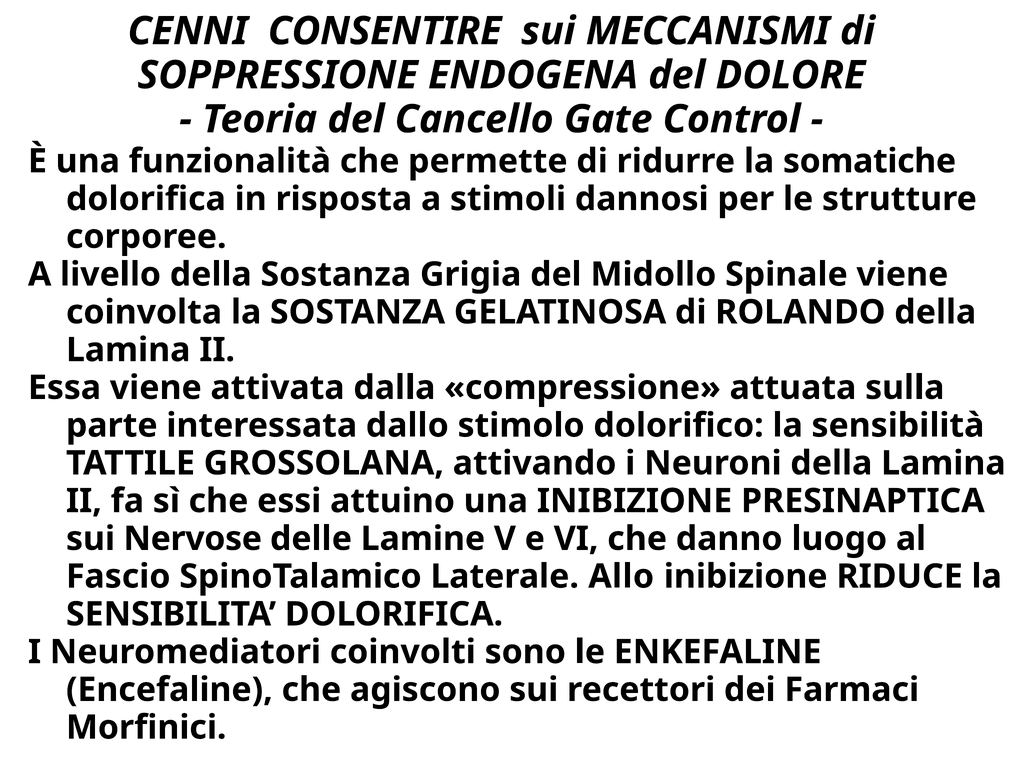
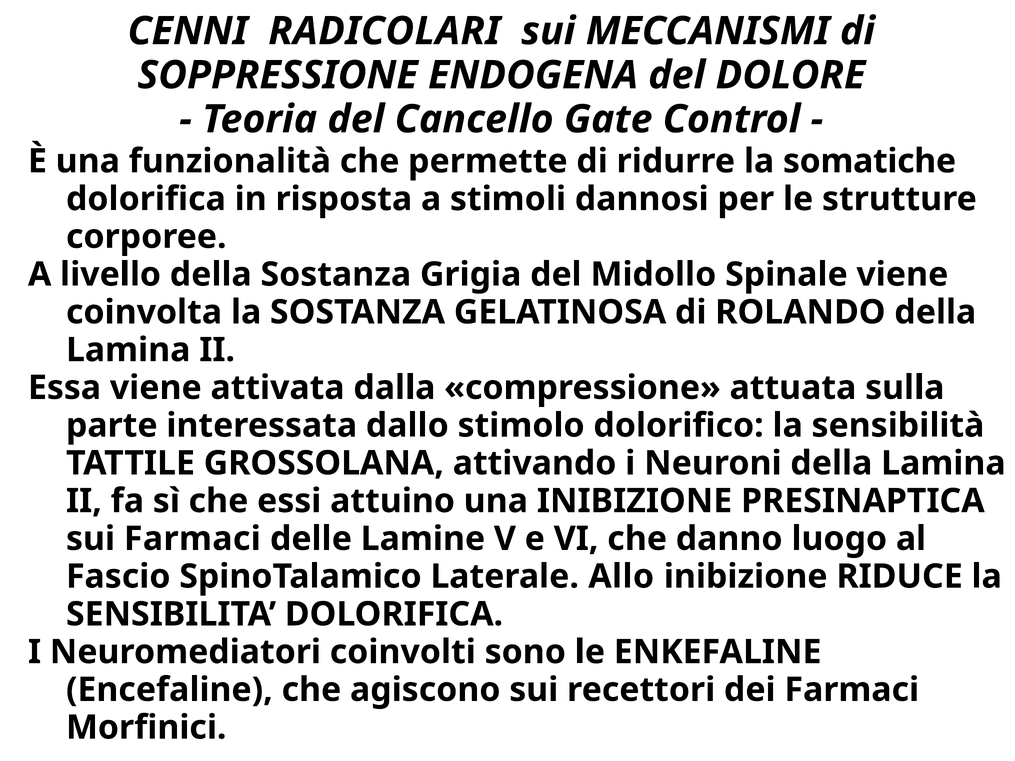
CONSENTIRE: CONSENTIRE -> RADICOLARI (384, 31)
sui Nervose: Nervose -> Farmaci (192, 539)
